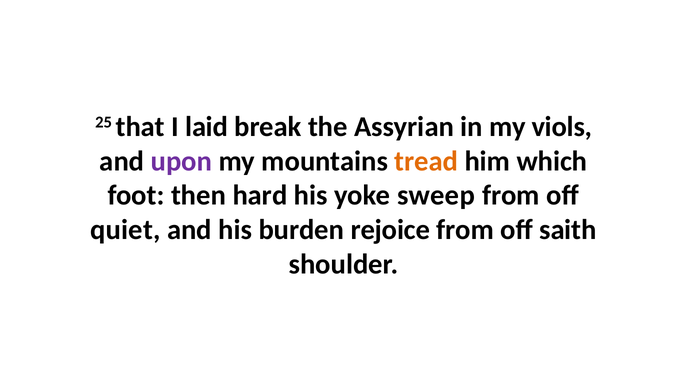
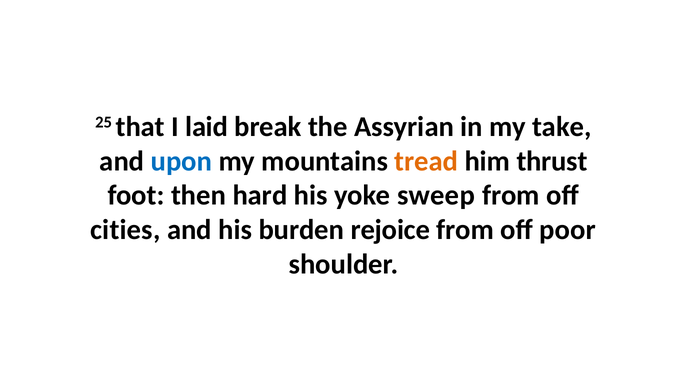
viols: viols -> take (562, 126)
upon colour: purple -> blue (181, 161)
which: which -> thrust (552, 161)
quiet: quiet -> cities (125, 230)
saith: saith -> poor (568, 230)
